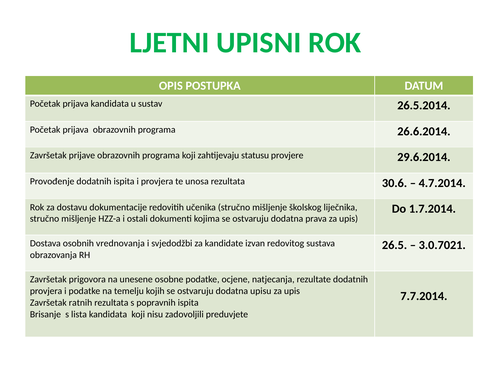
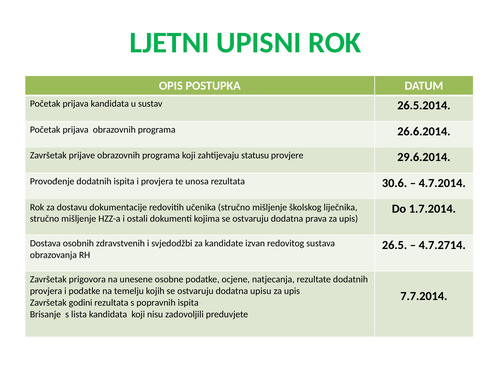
vrednovanja: vrednovanja -> zdravstvenih (120, 244)
3.0.7021: 3.0.7021 -> 4.7.2714 (442, 245)
ratnih: ratnih -> godini (81, 303)
